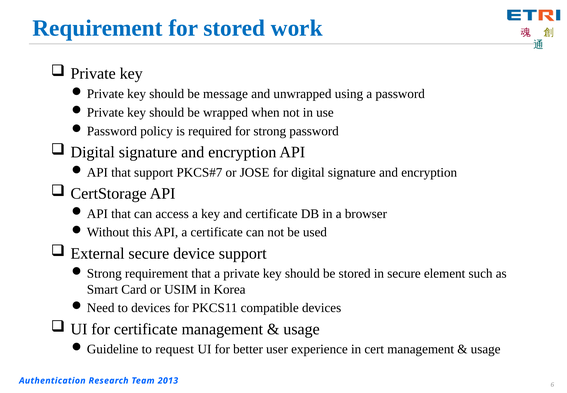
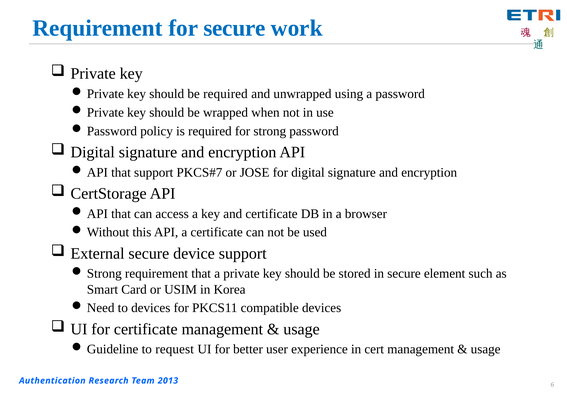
for stored: stored -> secure (234, 28)
be message: message -> required (225, 94)
